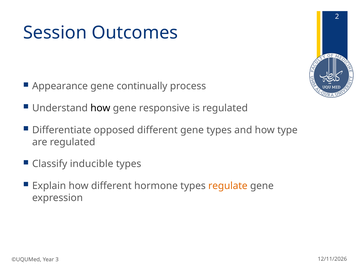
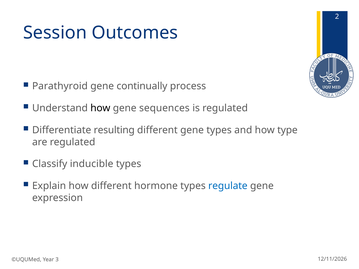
Appearance: Appearance -> Parathyroid (60, 86)
responsive: responsive -> sequences (164, 108)
opposed: opposed -> resulting (114, 130)
regulate colour: orange -> blue (228, 186)
